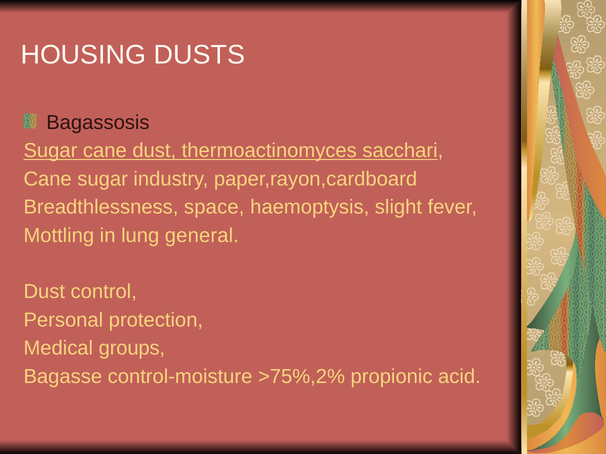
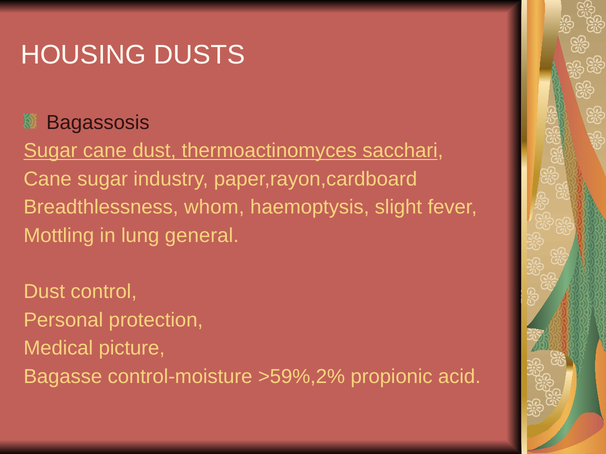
space: space -> whom (214, 207)
groups: groups -> picture (132, 349)
>75%,2%: >75%,2% -> >59%,2% (302, 377)
